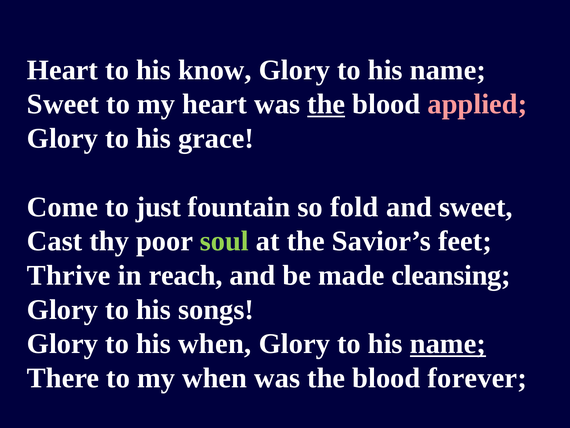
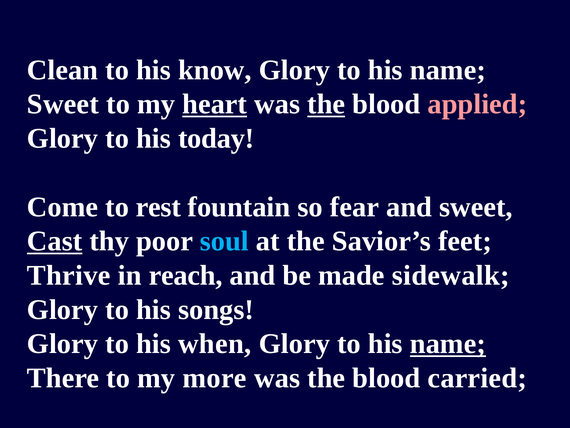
Heart: Heart -> Clean (63, 70)
heart underline: none -> present (215, 104)
grace: grace -> today (216, 138)
just: just -> rest (158, 207)
fold: fold -> fear (354, 207)
Cast underline: none -> present (55, 241)
soul colour: light green -> light blue (224, 241)
cleansing: cleansing -> sidewalk (451, 275)
my when: when -> more (214, 378)
forever: forever -> carried (477, 378)
